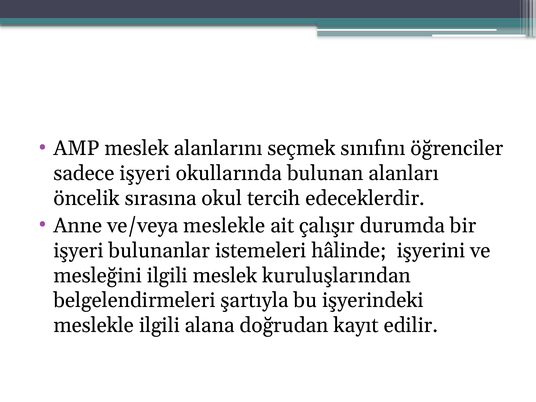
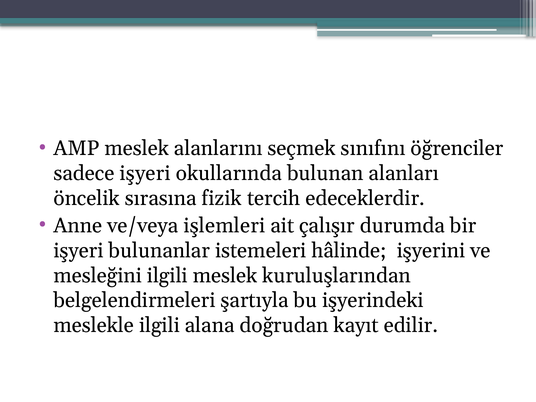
okul: okul -> fizik (222, 198)
ve/veya meslekle: meslekle -> işlemleri (224, 226)
